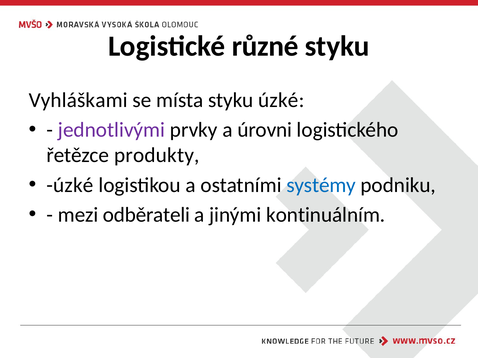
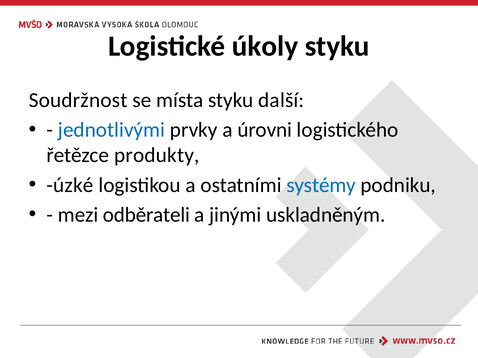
různé: různé -> úkoly (265, 46)
Vyhláškami: Vyhláškami -> Soudržnost (78, 100)
styku úzké: úzké -> další (281, 100)
jednotlivými colour: purple -> blue (112, 130)
kontinuálním: kontinuálním -> uskladněným (326, 215)
